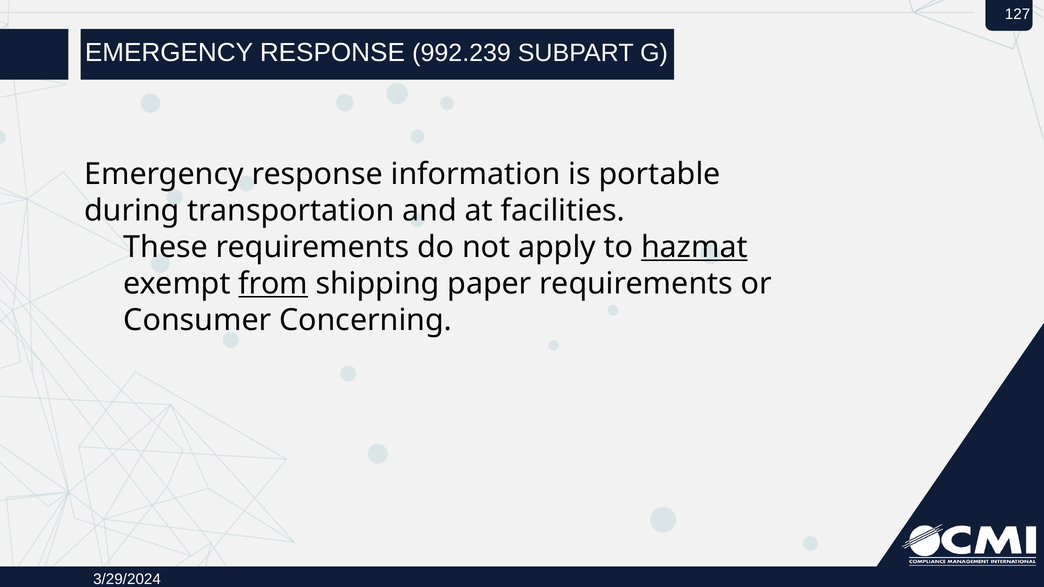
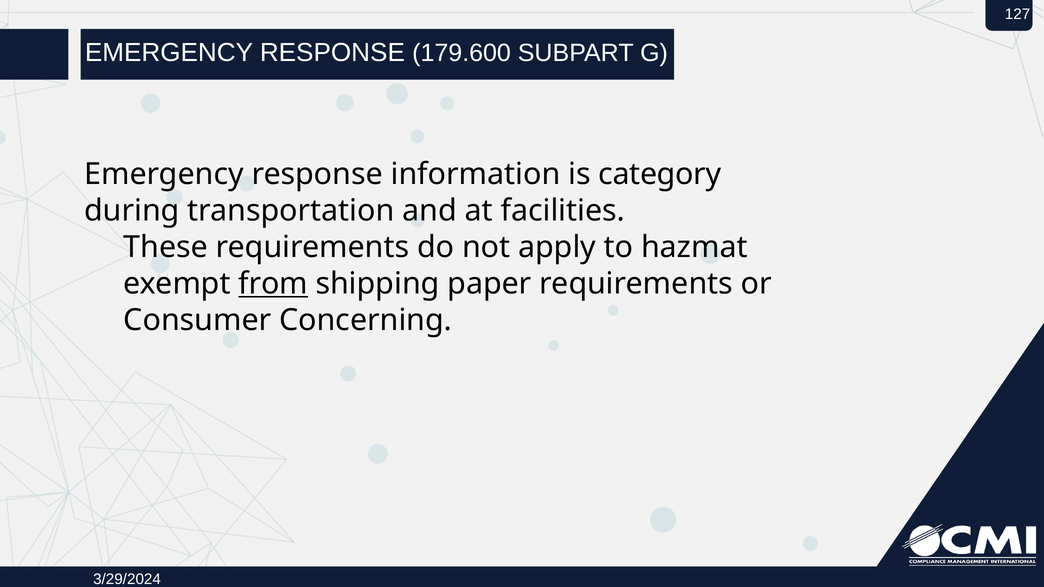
992.239: 992.239 -> 179.600 (462, 53)
portable: portable -> category (660, 174)
hazmat underline: present -> none (694, 247)
